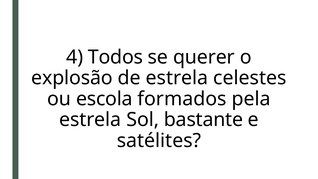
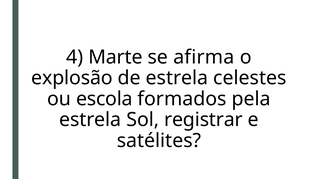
Todos: Todos -> Marte (115, 57)
querer: querer -> afirma (204, 57)
bastante: bastante -> registrar (203, 120)
